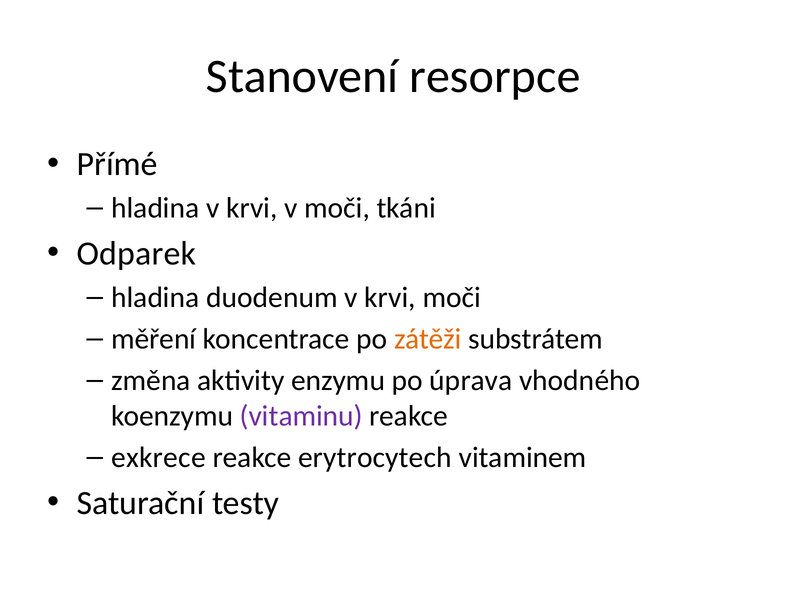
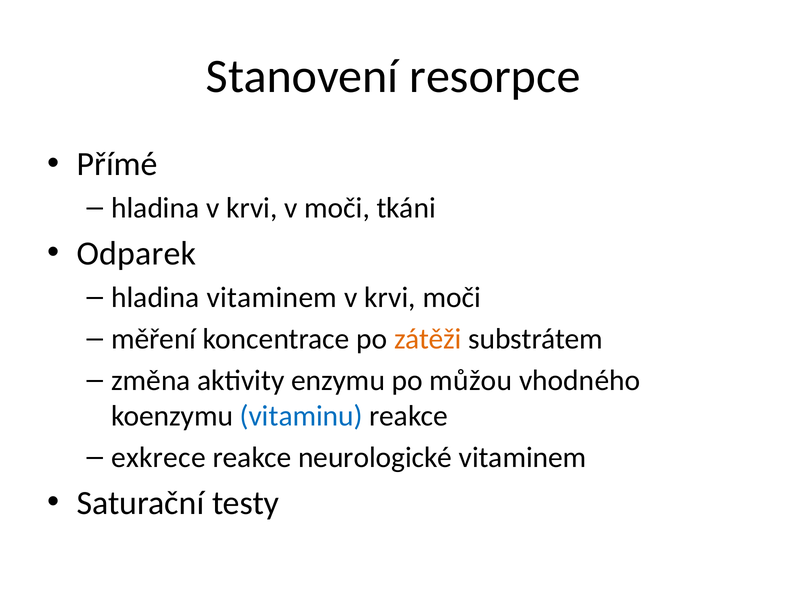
hladina duodenum: duodenum -> vitaminem (272, 298)
úprava: úprava -> můžou (471, 381)
vitaminu colour: purple -> blue (301, 416)
erytrocytech: erytrocytech -> neurologické (375, 458)
